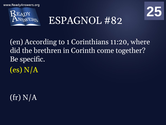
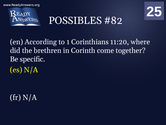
ESPAGNOL: ESPAGNOL -> POSSIBLES (75, 20)
